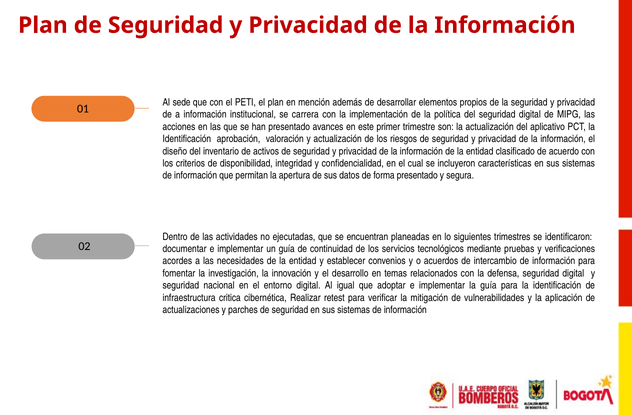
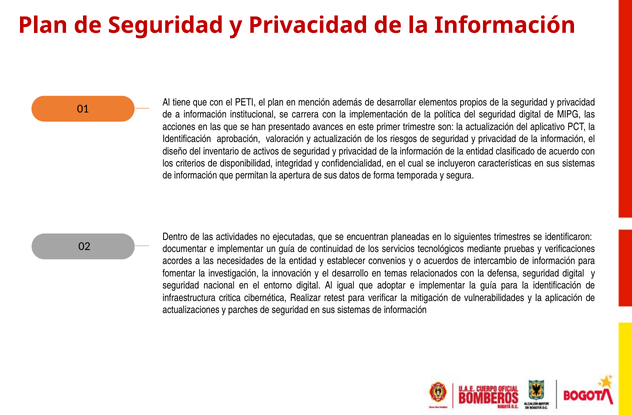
sede: sede -> tiene (182, 102)
forma presentado: presentado -> temporada (417, 176)
